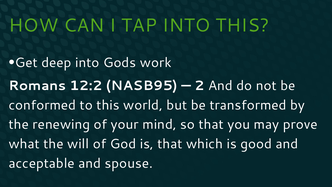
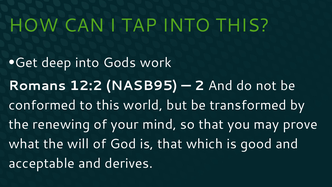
spouse: spouse -> derives (129, 163)
